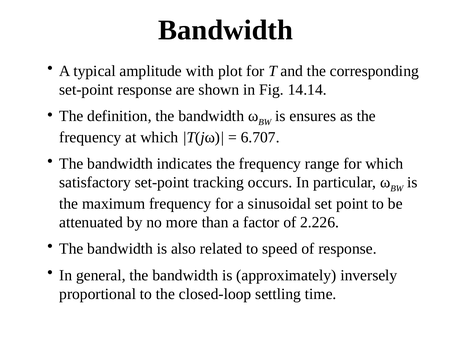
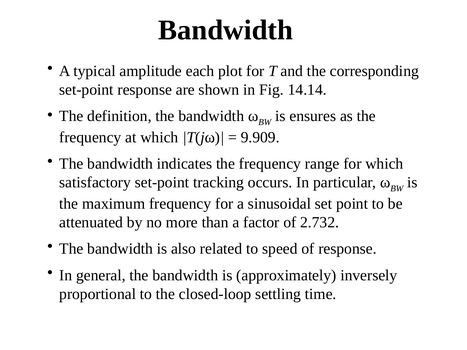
with: with -> each (200, 71)
6.707: 6.707 -> 9.909 (260, 137)
2.226: 2.226 -> 2.732 (320, 223)
